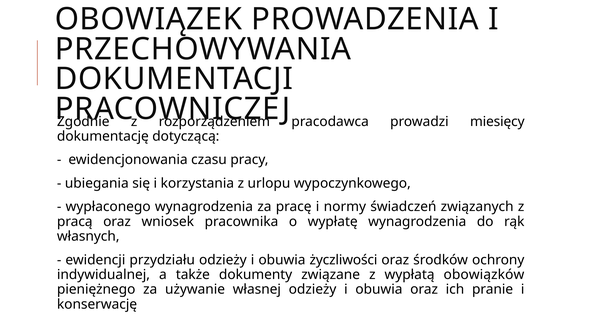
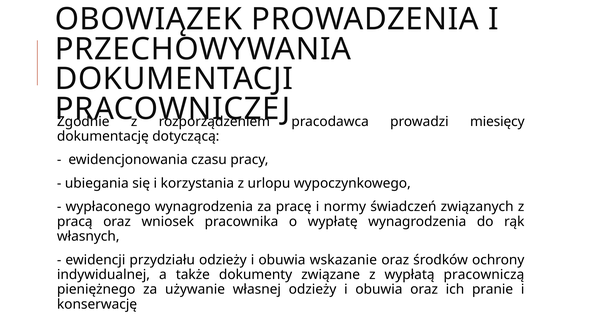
życzliwości: życzliwości -> wskazanie (343, 260)
obowiązków: obowiązków -> pracowniczą (484, 275)
